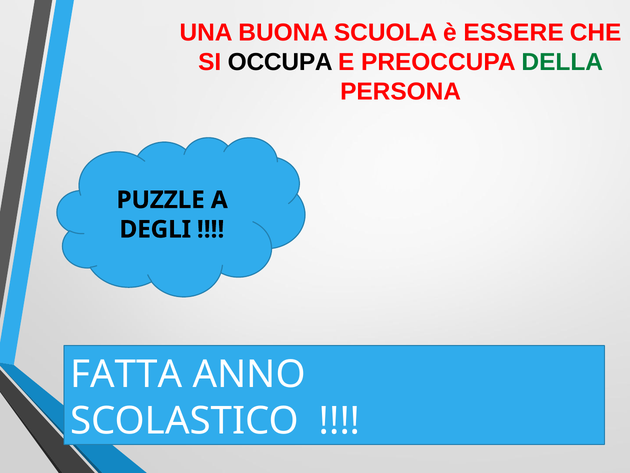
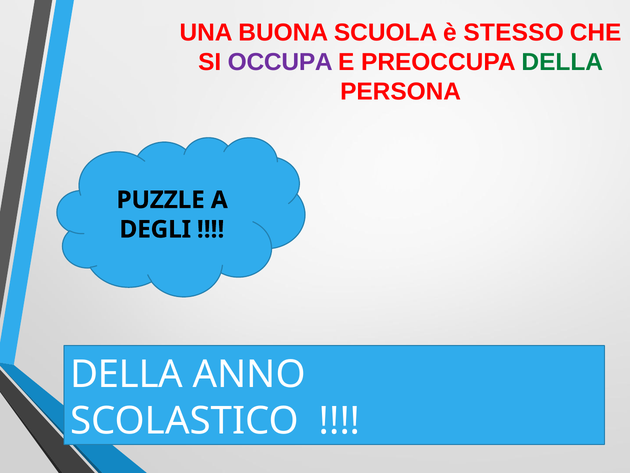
ESSERE: ESSERE -> STESSO (514, 32)
OCCUPA colour: black -> purple (280, 62)
FATTA: FATTA -> DELLA (127, 374)
